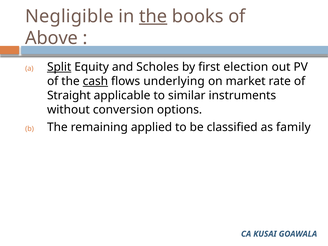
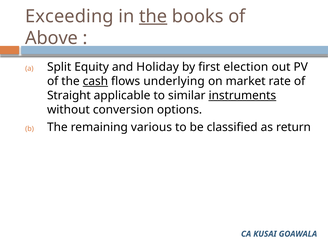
Negligible: Negligible -> Exceeding (69, 16)
Split underline: present -> none (59, 67)
Scholes: Scholes -> Holiday (158, 67)
instruments underline: none -> present (242, 95)
applied: applied -> various (151, 127)
family: family -> return (293, 127)
